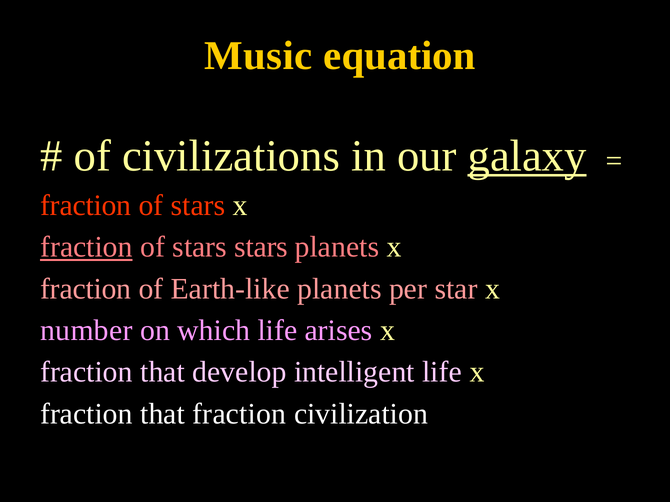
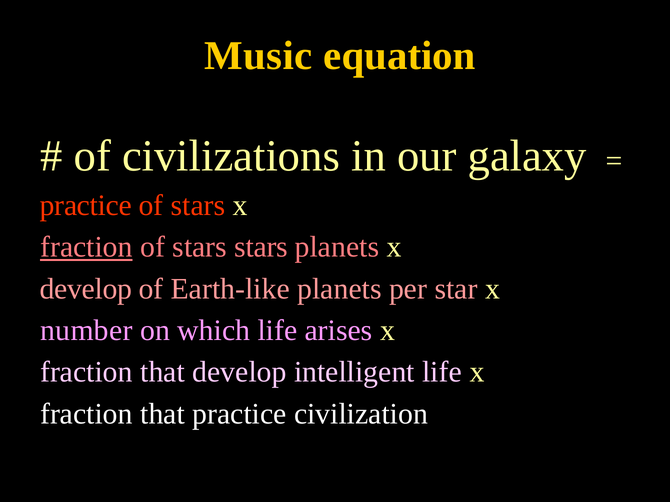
galaxy underline: present -> none (527, 156)
fraction: fraction -> practice (86, 206)
fraction: fraction -> develop (86, 289)
that fraction: fraction -> practice (239, 414)
